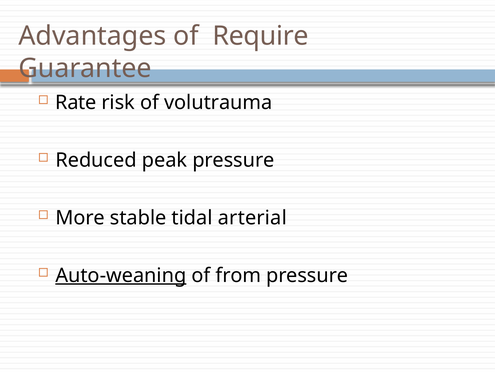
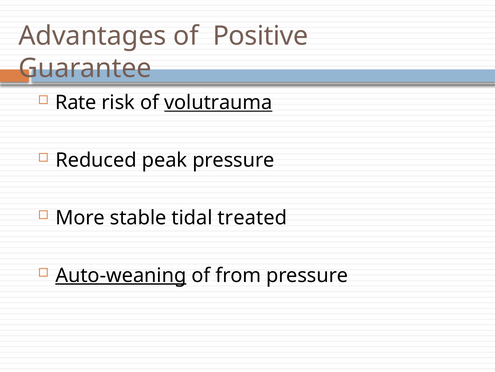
Require: Require -> Positive (261, 36)
volutrauma underline: none -> present (218, 102)
arterial: arterial -> treated (252, 217)
